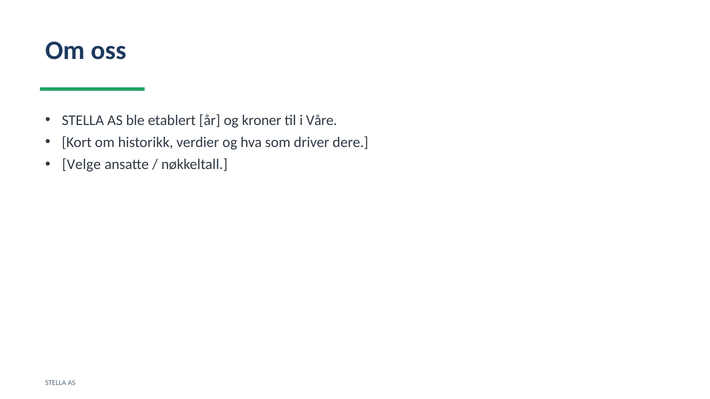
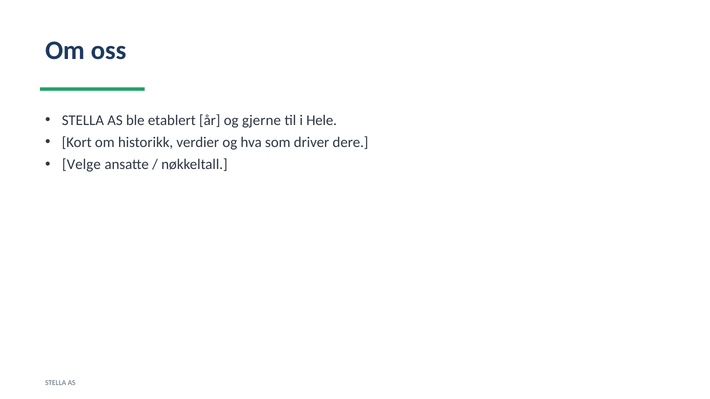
kroner: kroner -> gjerne (261, 120)
Våre: Våre -> Hele (322, 120)
